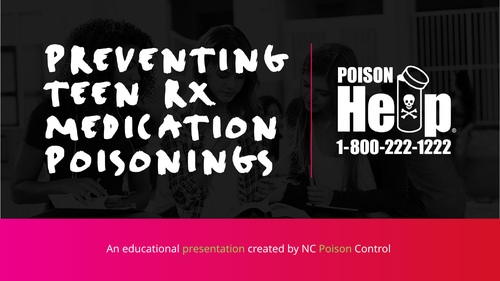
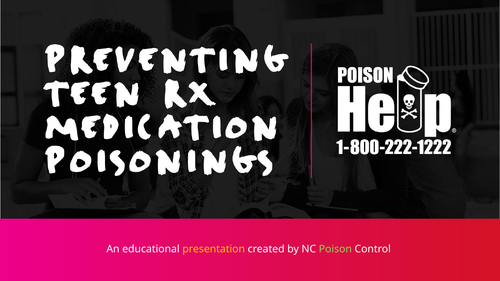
presentation colour: light green -> yellow (214, 249)
